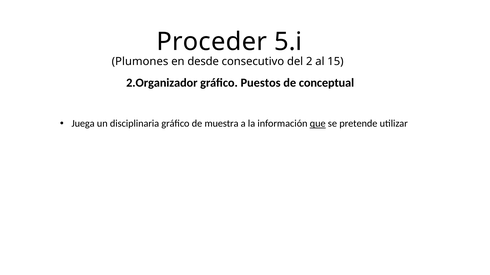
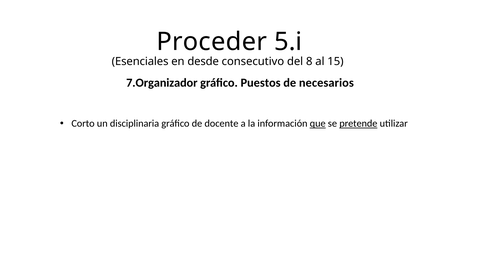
Plumones: Plumones -> Esenciales (140, 62)
2: 2 -> 8 (309, 62)
2.Organizador: 2.Organizador -> 7.Organizador (162, 83)
conceptual: conceptual -> necesarios (326, 83)
Juega: Juega -> Corto (83, 124)
muestra: muestra -> docente (221, 124)
pretende underline: none -> present (358, 124)
